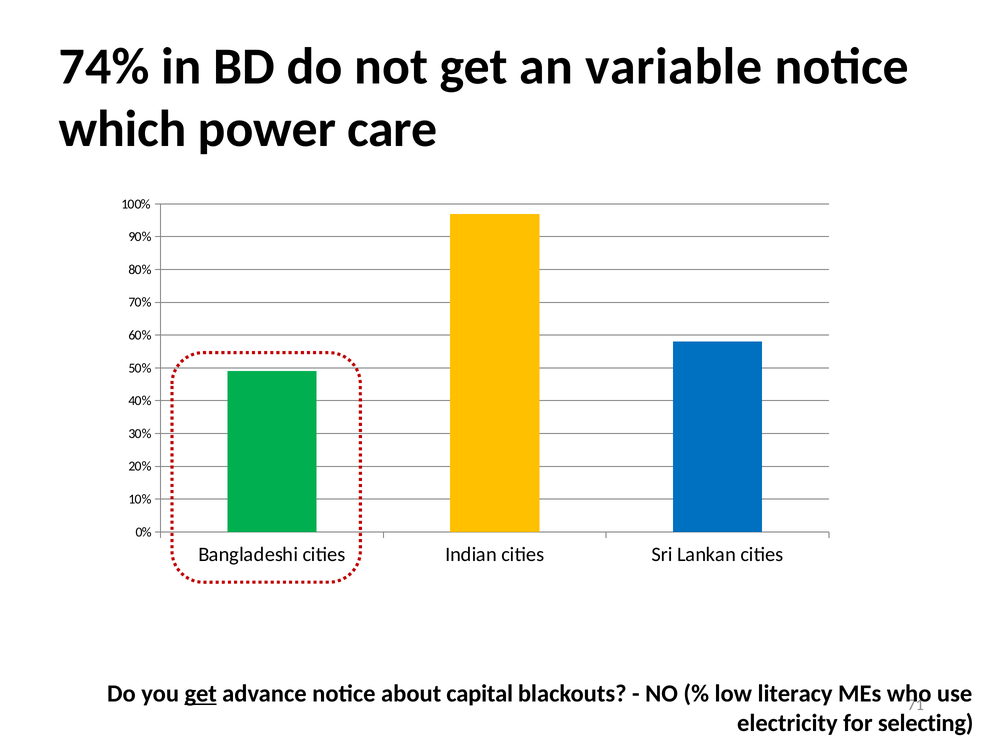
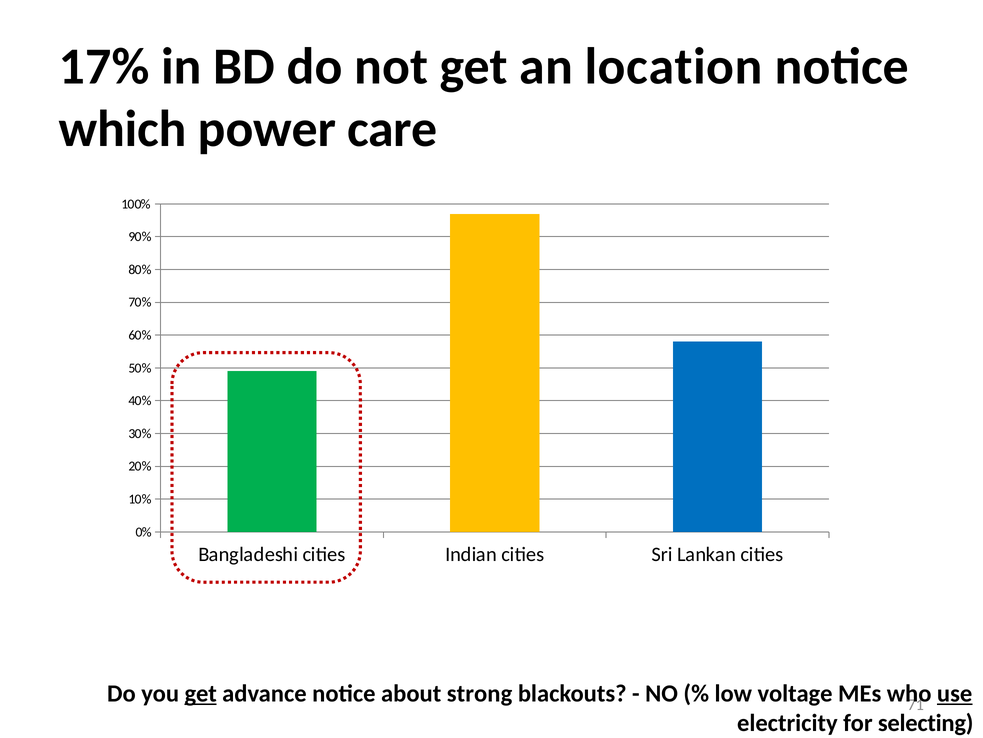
74%: 74% -> 17% (104, 67)
variable: variable -> location (674, 67)
capital: capital -> strong (480, 693)
literacy: literacy -> voltage (795, 693)
use underline: none -> present (955, 693)
